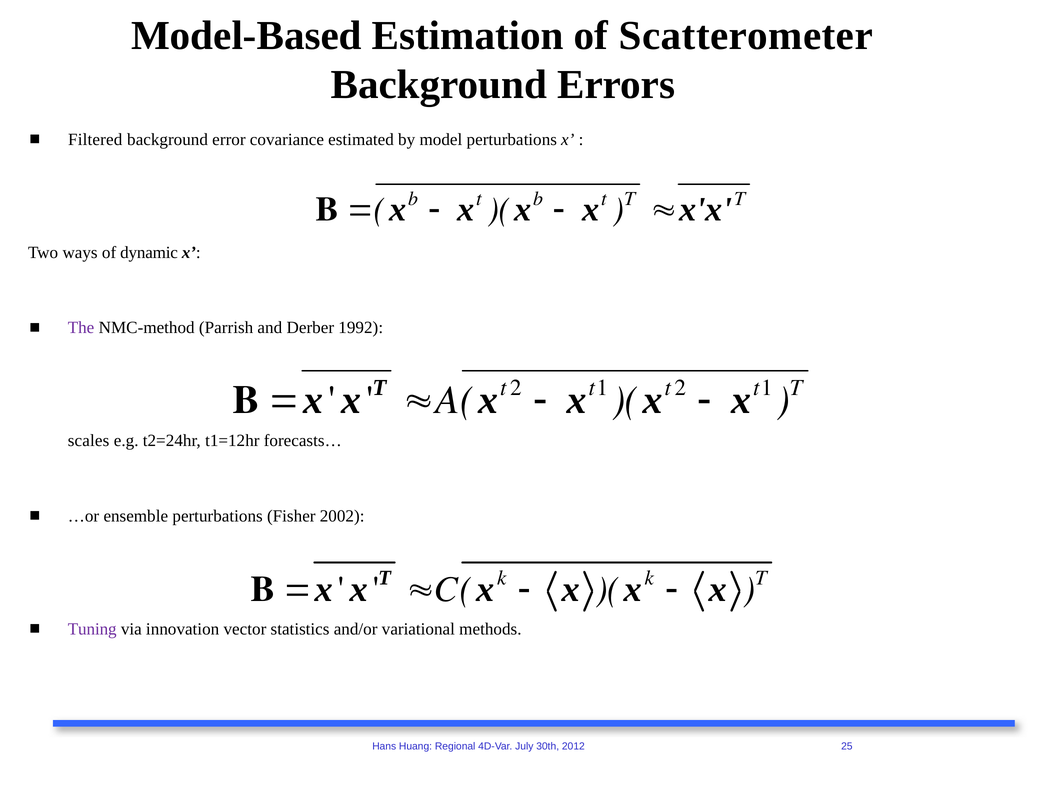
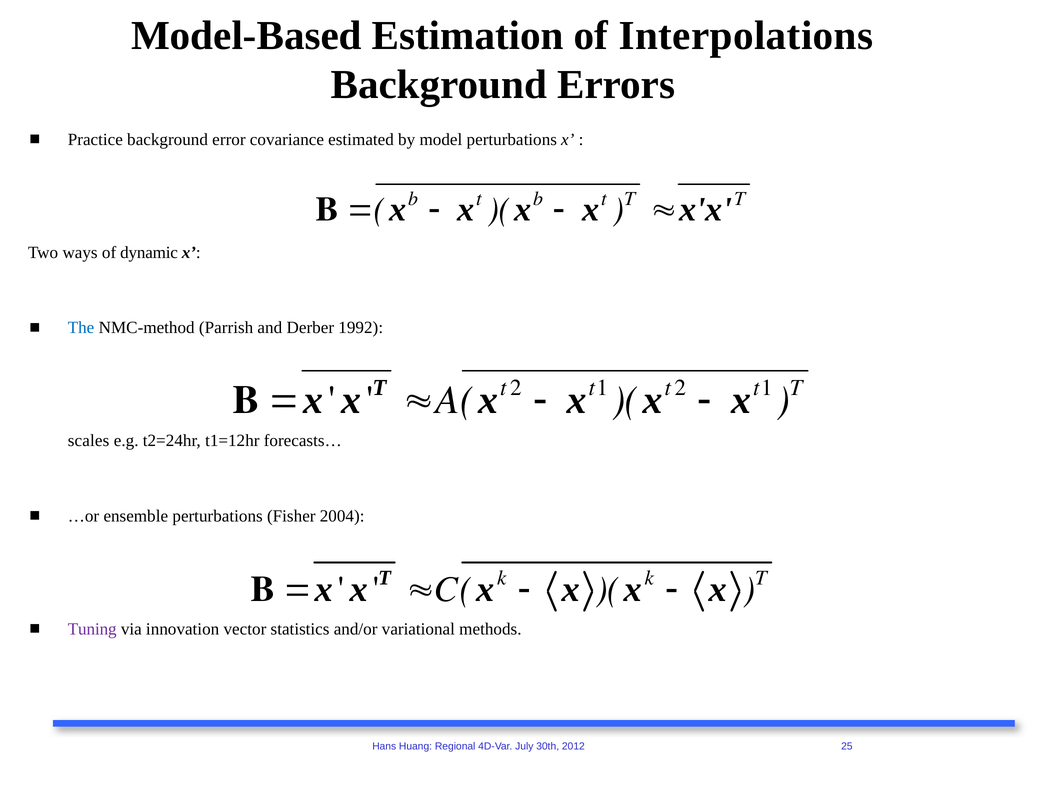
Scatterometer: Scatterometer -> Interpolations (746, 35)
Filtered: Filtered -> Practice (95, 140)
The colour: purple -> blue (81, 328)
2002: 2002 -> 2004 (342, 516)
